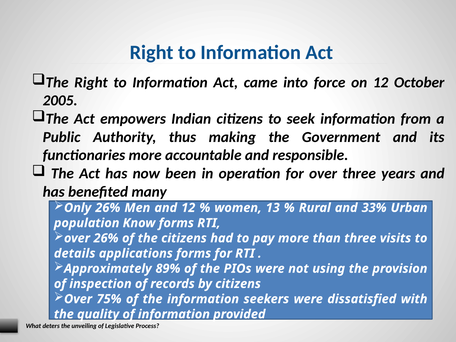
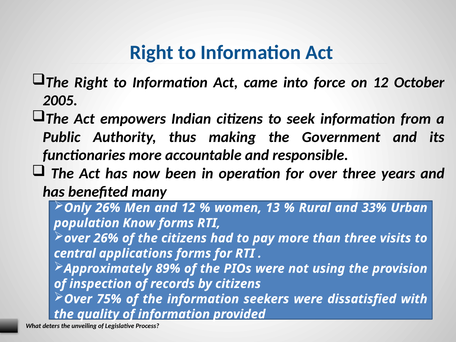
details: details -> central (75, 253)
